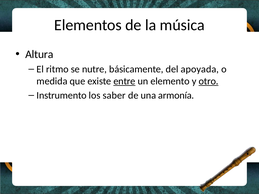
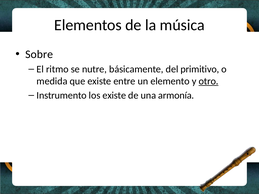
Altura: Altura -> Sobre (39, 54)
apoyada: apoyada -> primitivo (200, 69)
entre underline: present -> none (124, 81)
los saber: saber -> existe (114, 95)
